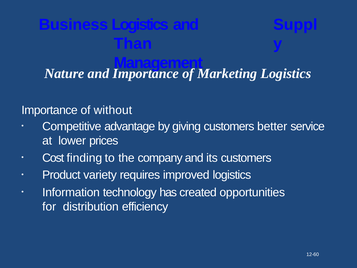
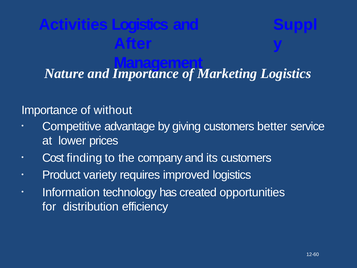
Business: Business -> Activities (73, 25)
Than: Than -> After (133, 44)
